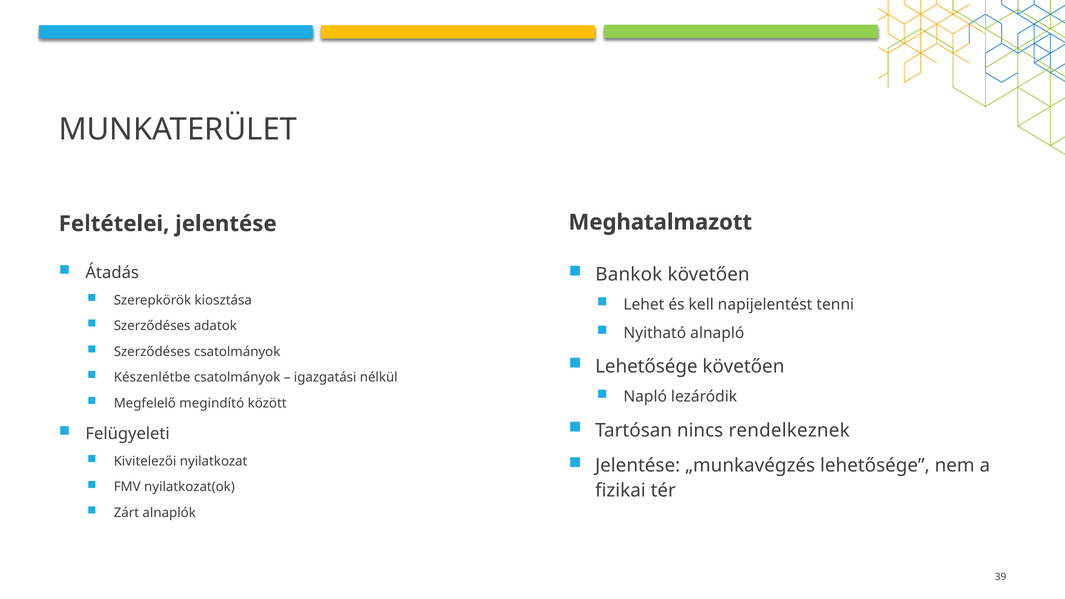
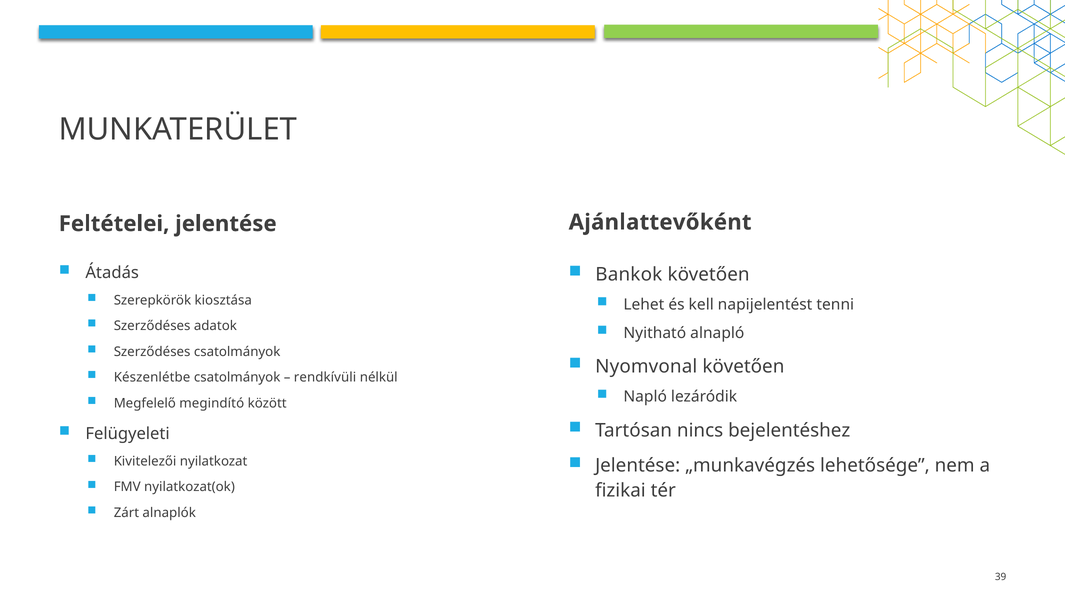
Meghatalmazott: Meghatalmazott -> Ajánlattevőként (660, 222)
Lehetősége: Lehetősége -> Nyomvonal (646, 367)
igazgatási: igazgatási -> rendkívüli (325, 377)
rendelkeznek: rendelkeznek -> bejelentéshez (789, 430)
